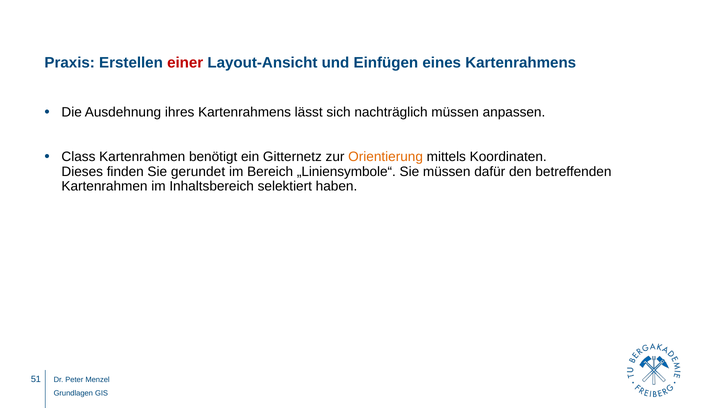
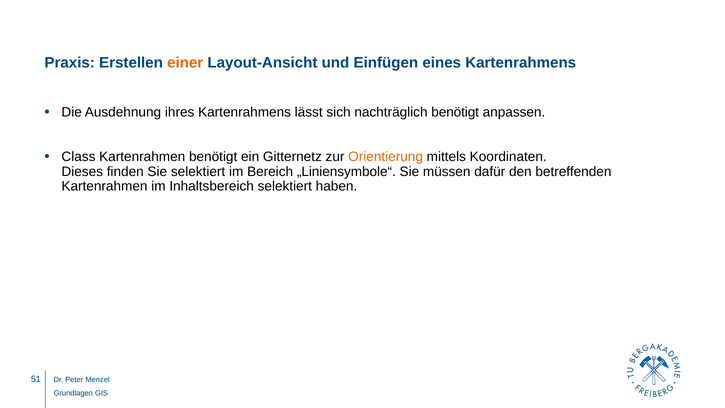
einer colour: red -> orange (185, 63)
nachträglich müssen: müssen -> benötigt (455, 112)
Sie gerundet: gerundet -> selektiert (198, 171)
